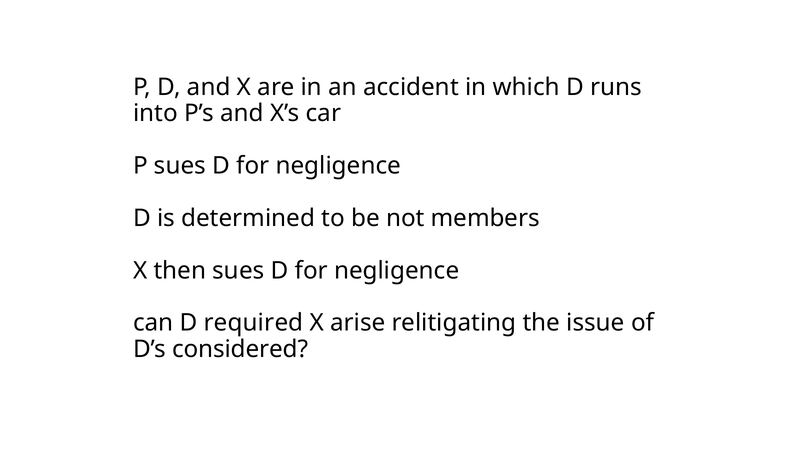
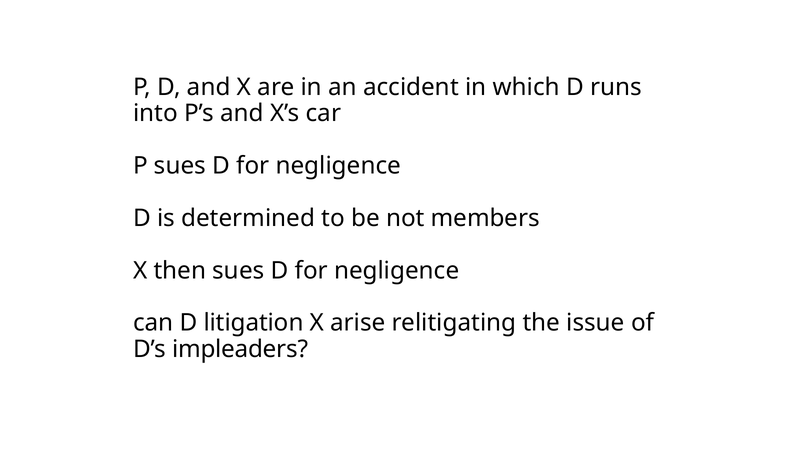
required: required -> litigation (254, 323)
considered: considered -> impleaders (240, 349)
